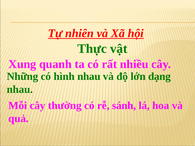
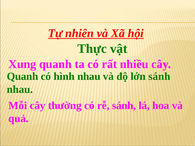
Những: Những -> Quanh (22, 76)
lớn dạng: dạng -> sánh (159, 76)
